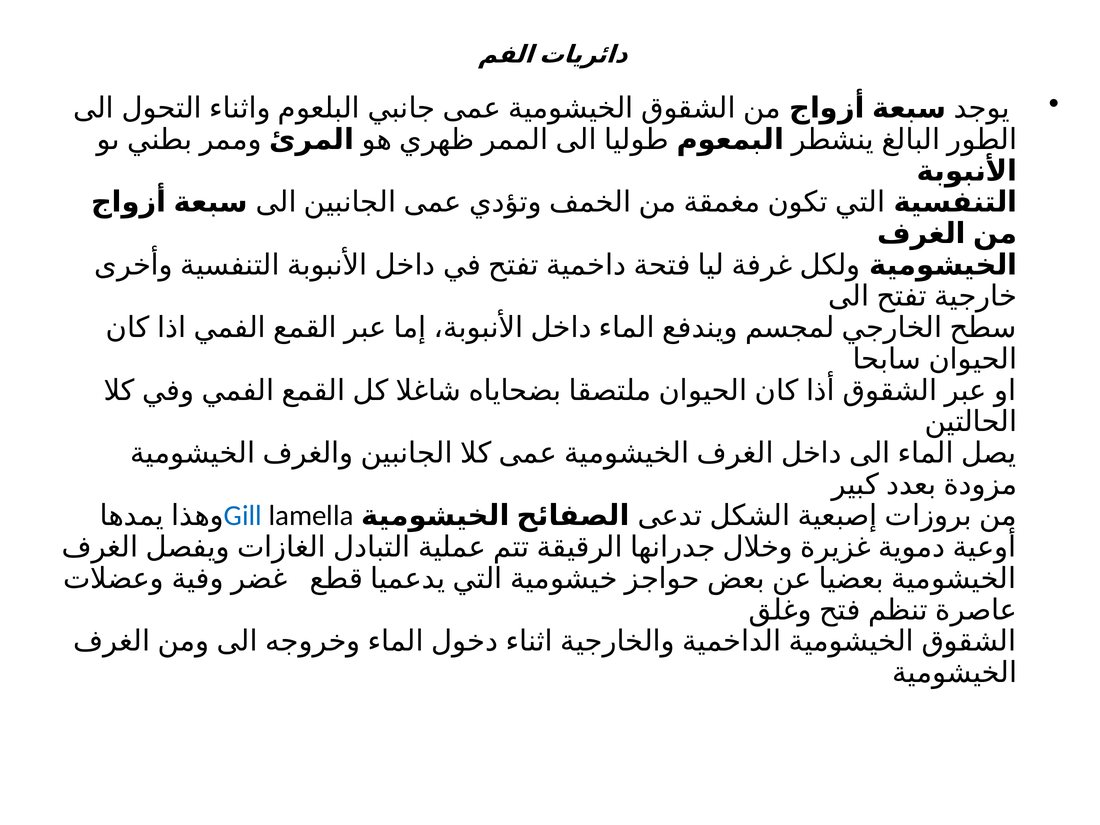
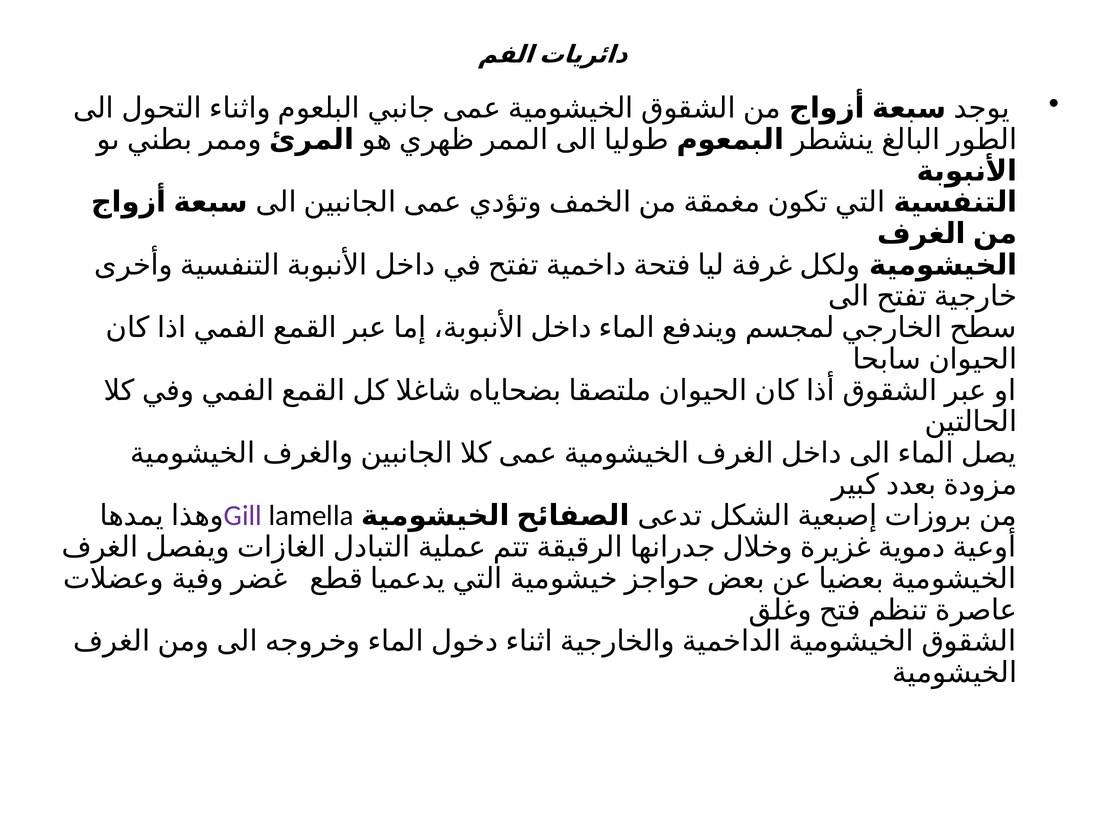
Gill colour: blue -> purple (243, 516)
